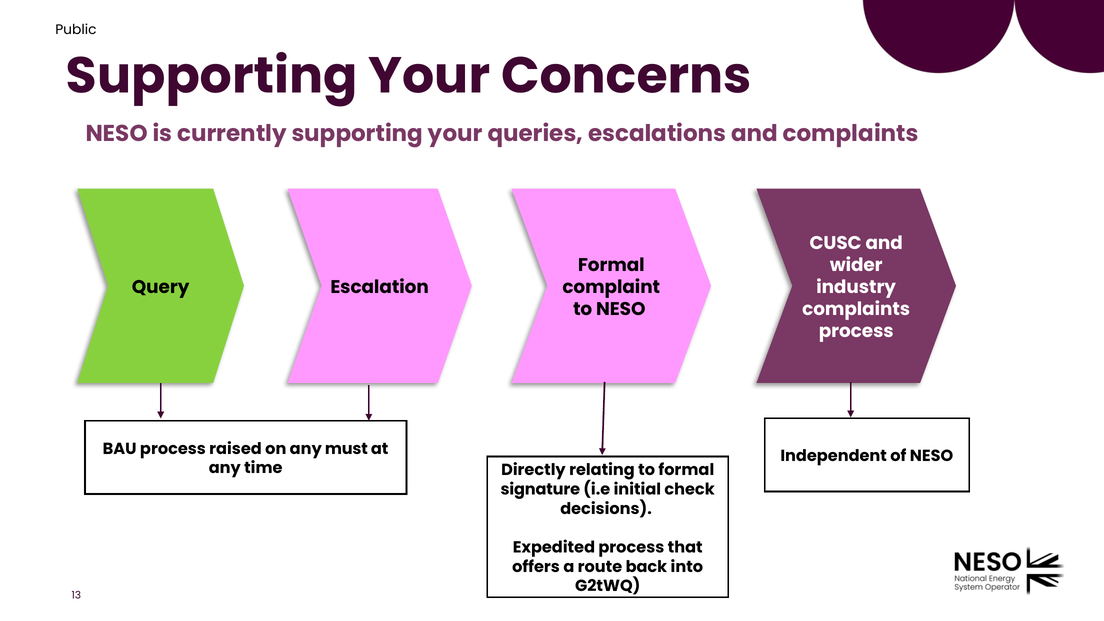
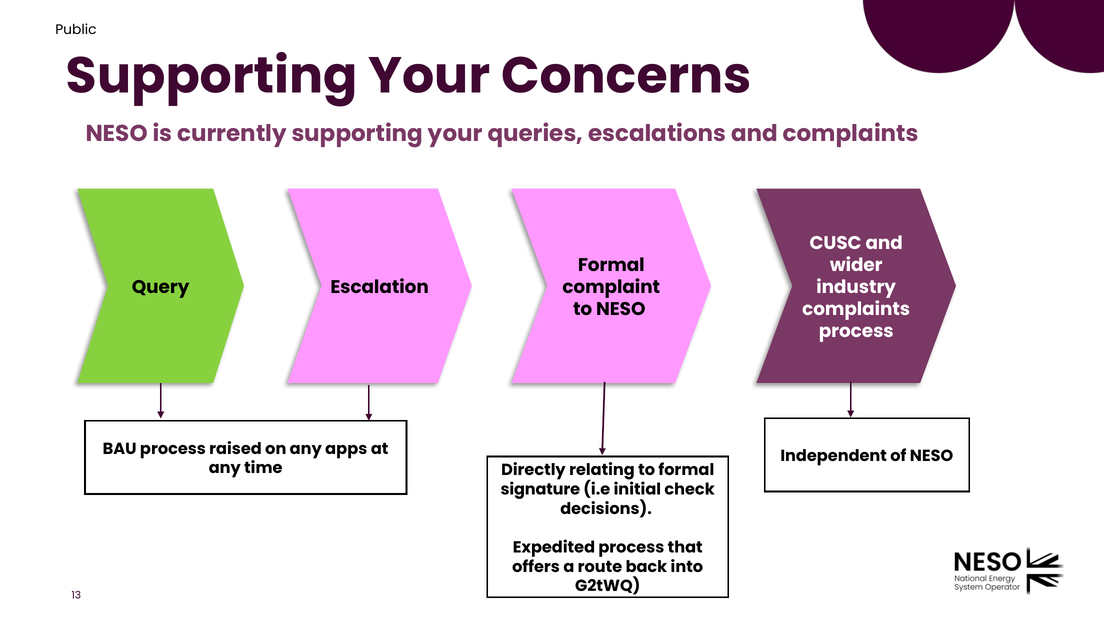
must: must -> apps (346, 449)
